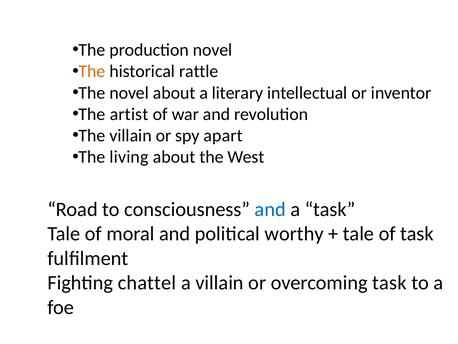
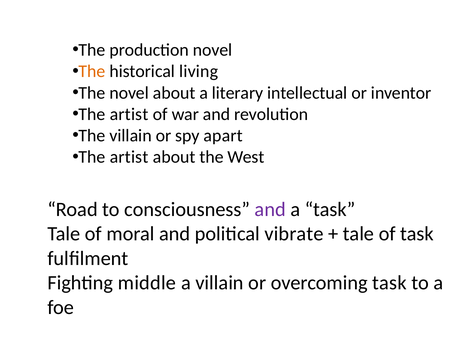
rattle: rattle -> living (199, 71)
living: living -> artist (129, 157)
and colour: blue -> purple (270, 209)
worthy: worthy -> vibrate (294, 234)
chattel: chattel -> middle (147, 282)
